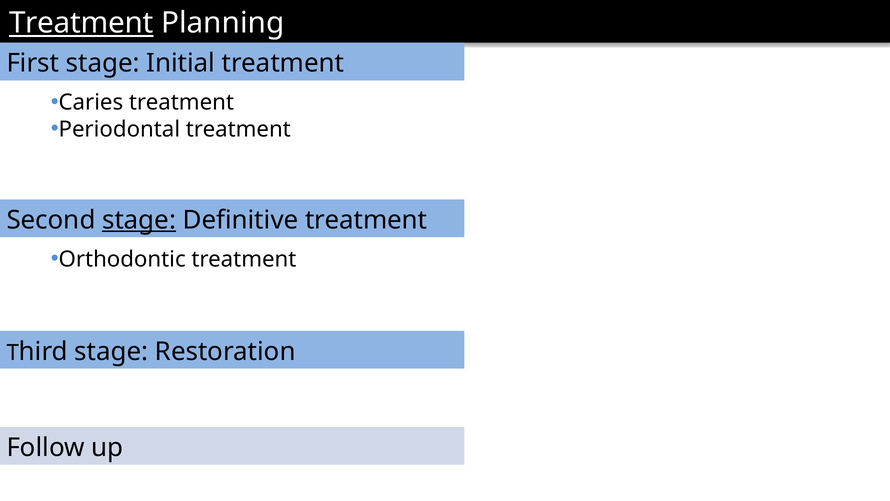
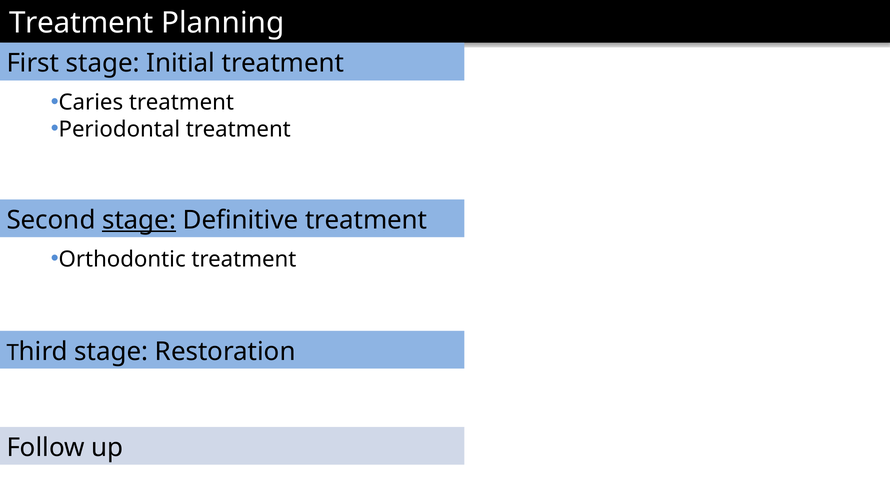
Treatment underline: present -> none (81, 23)
